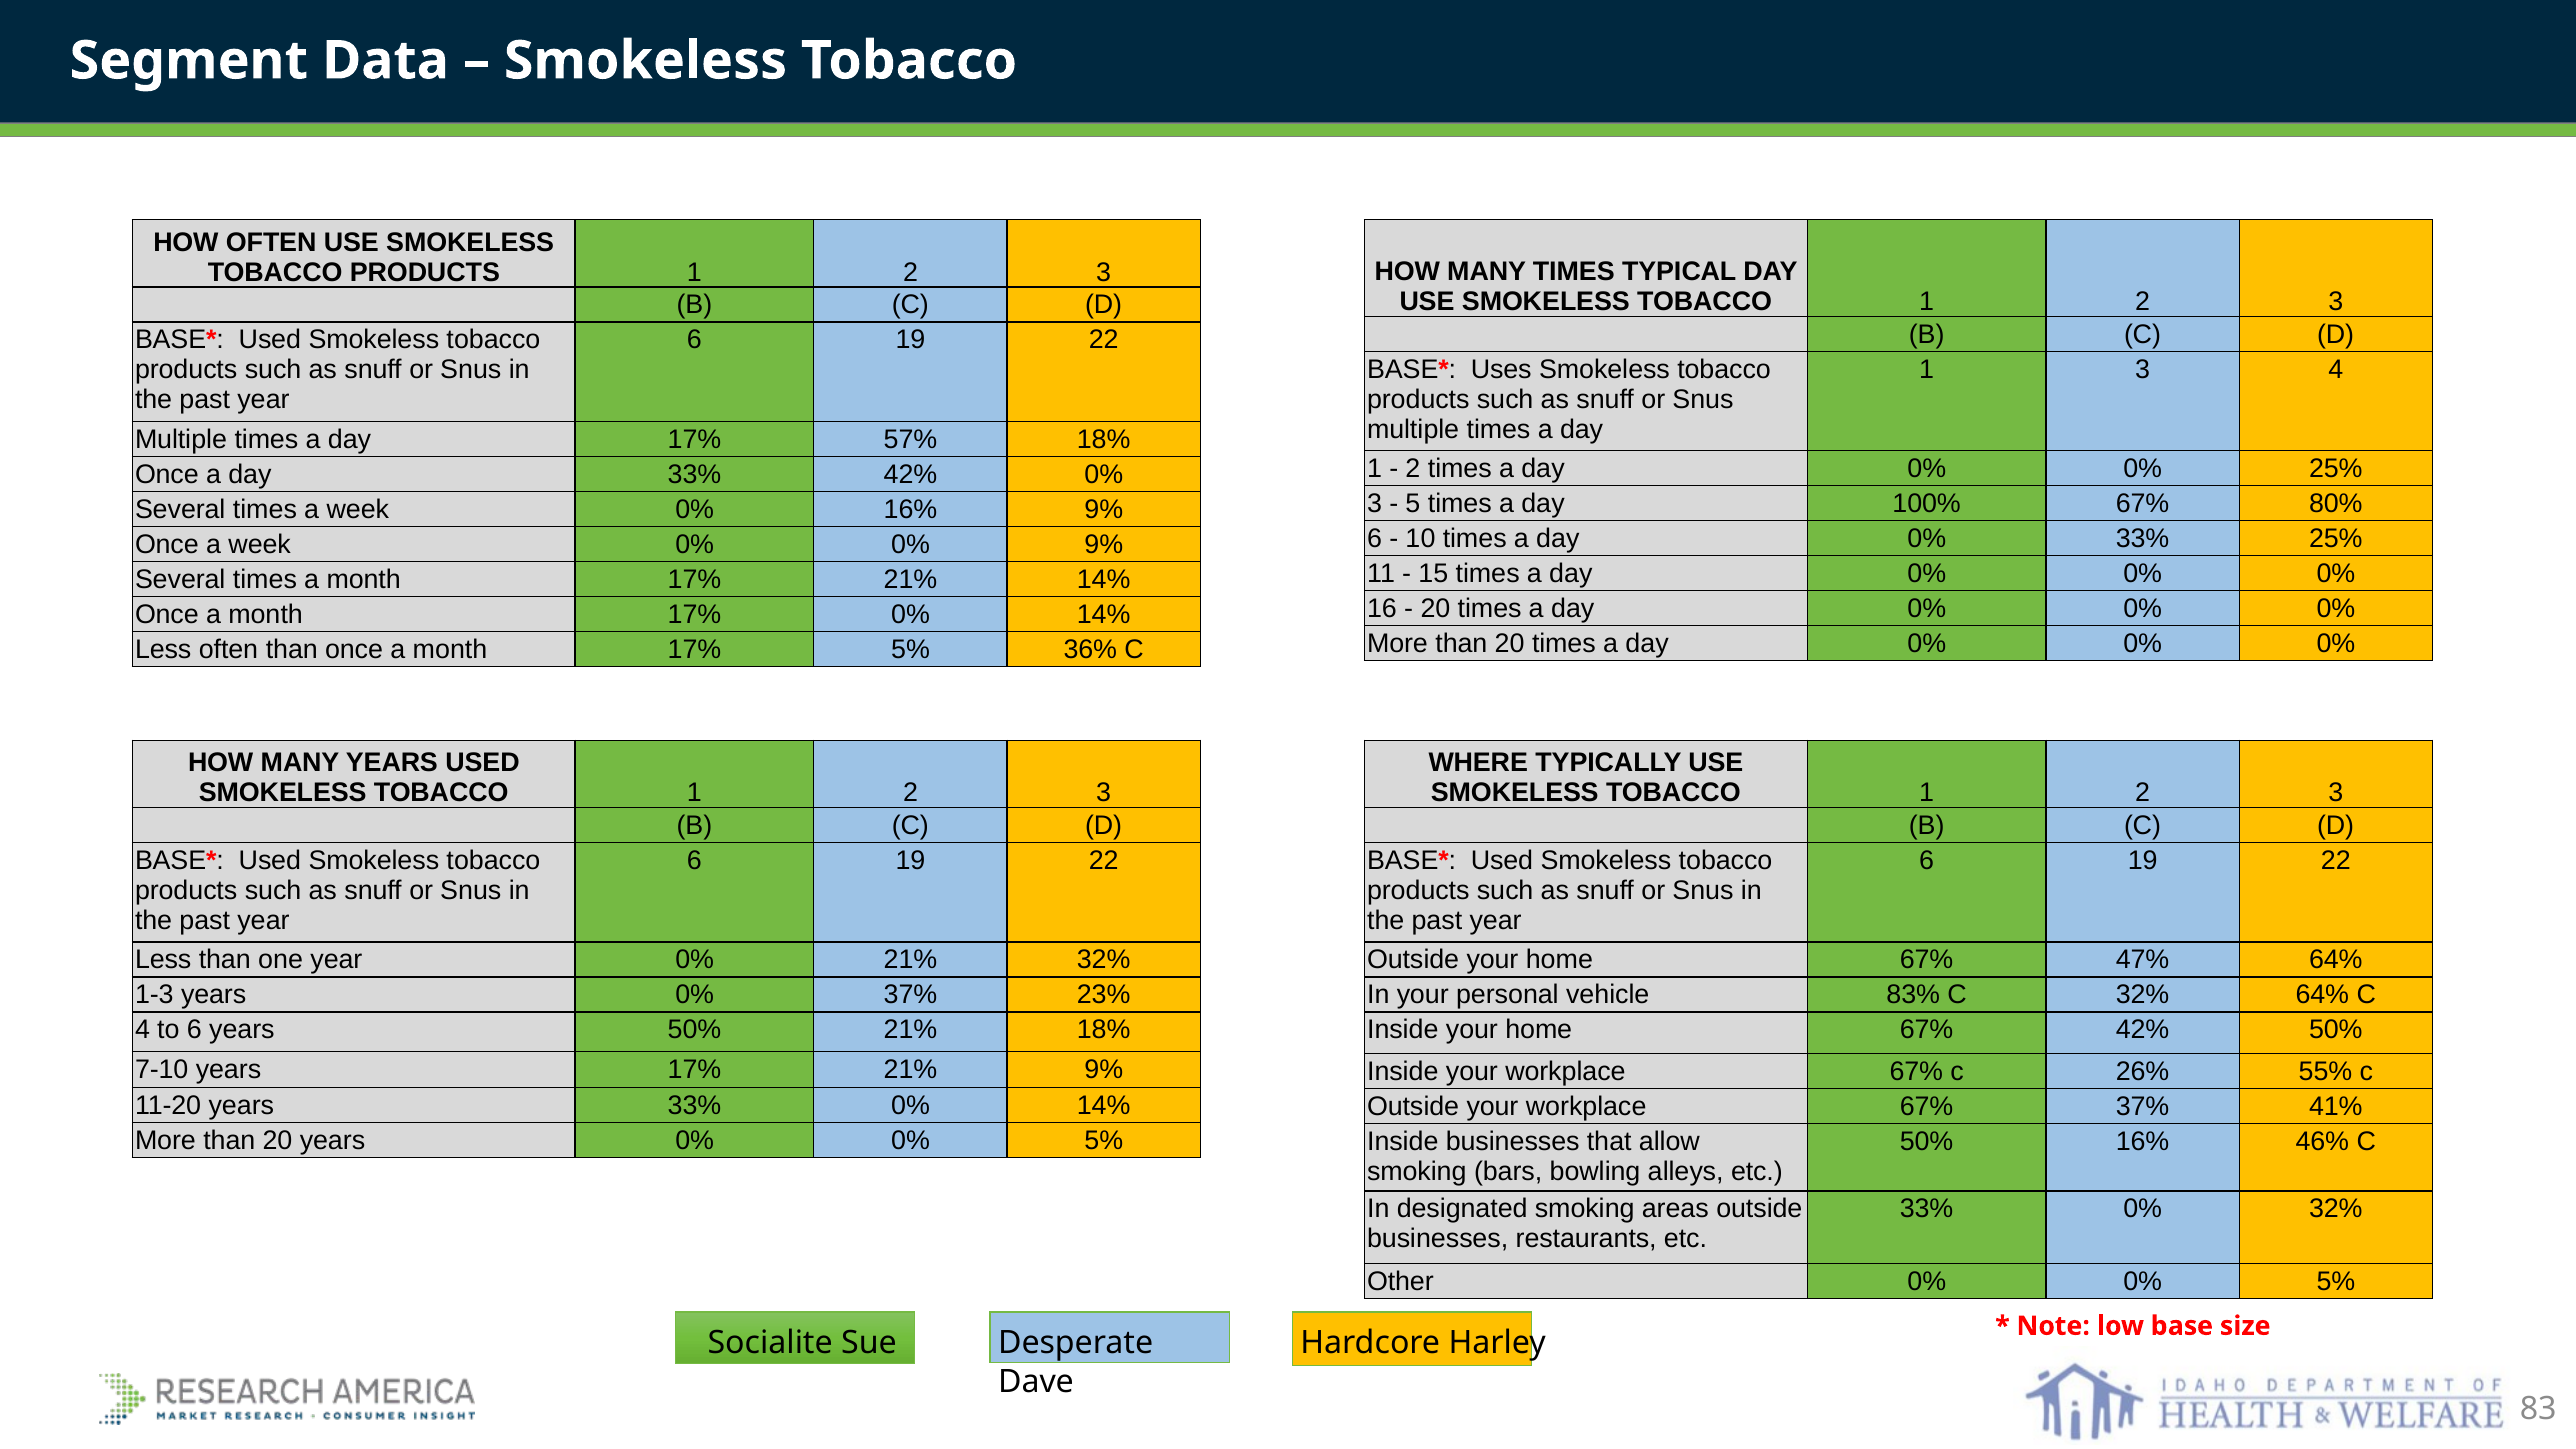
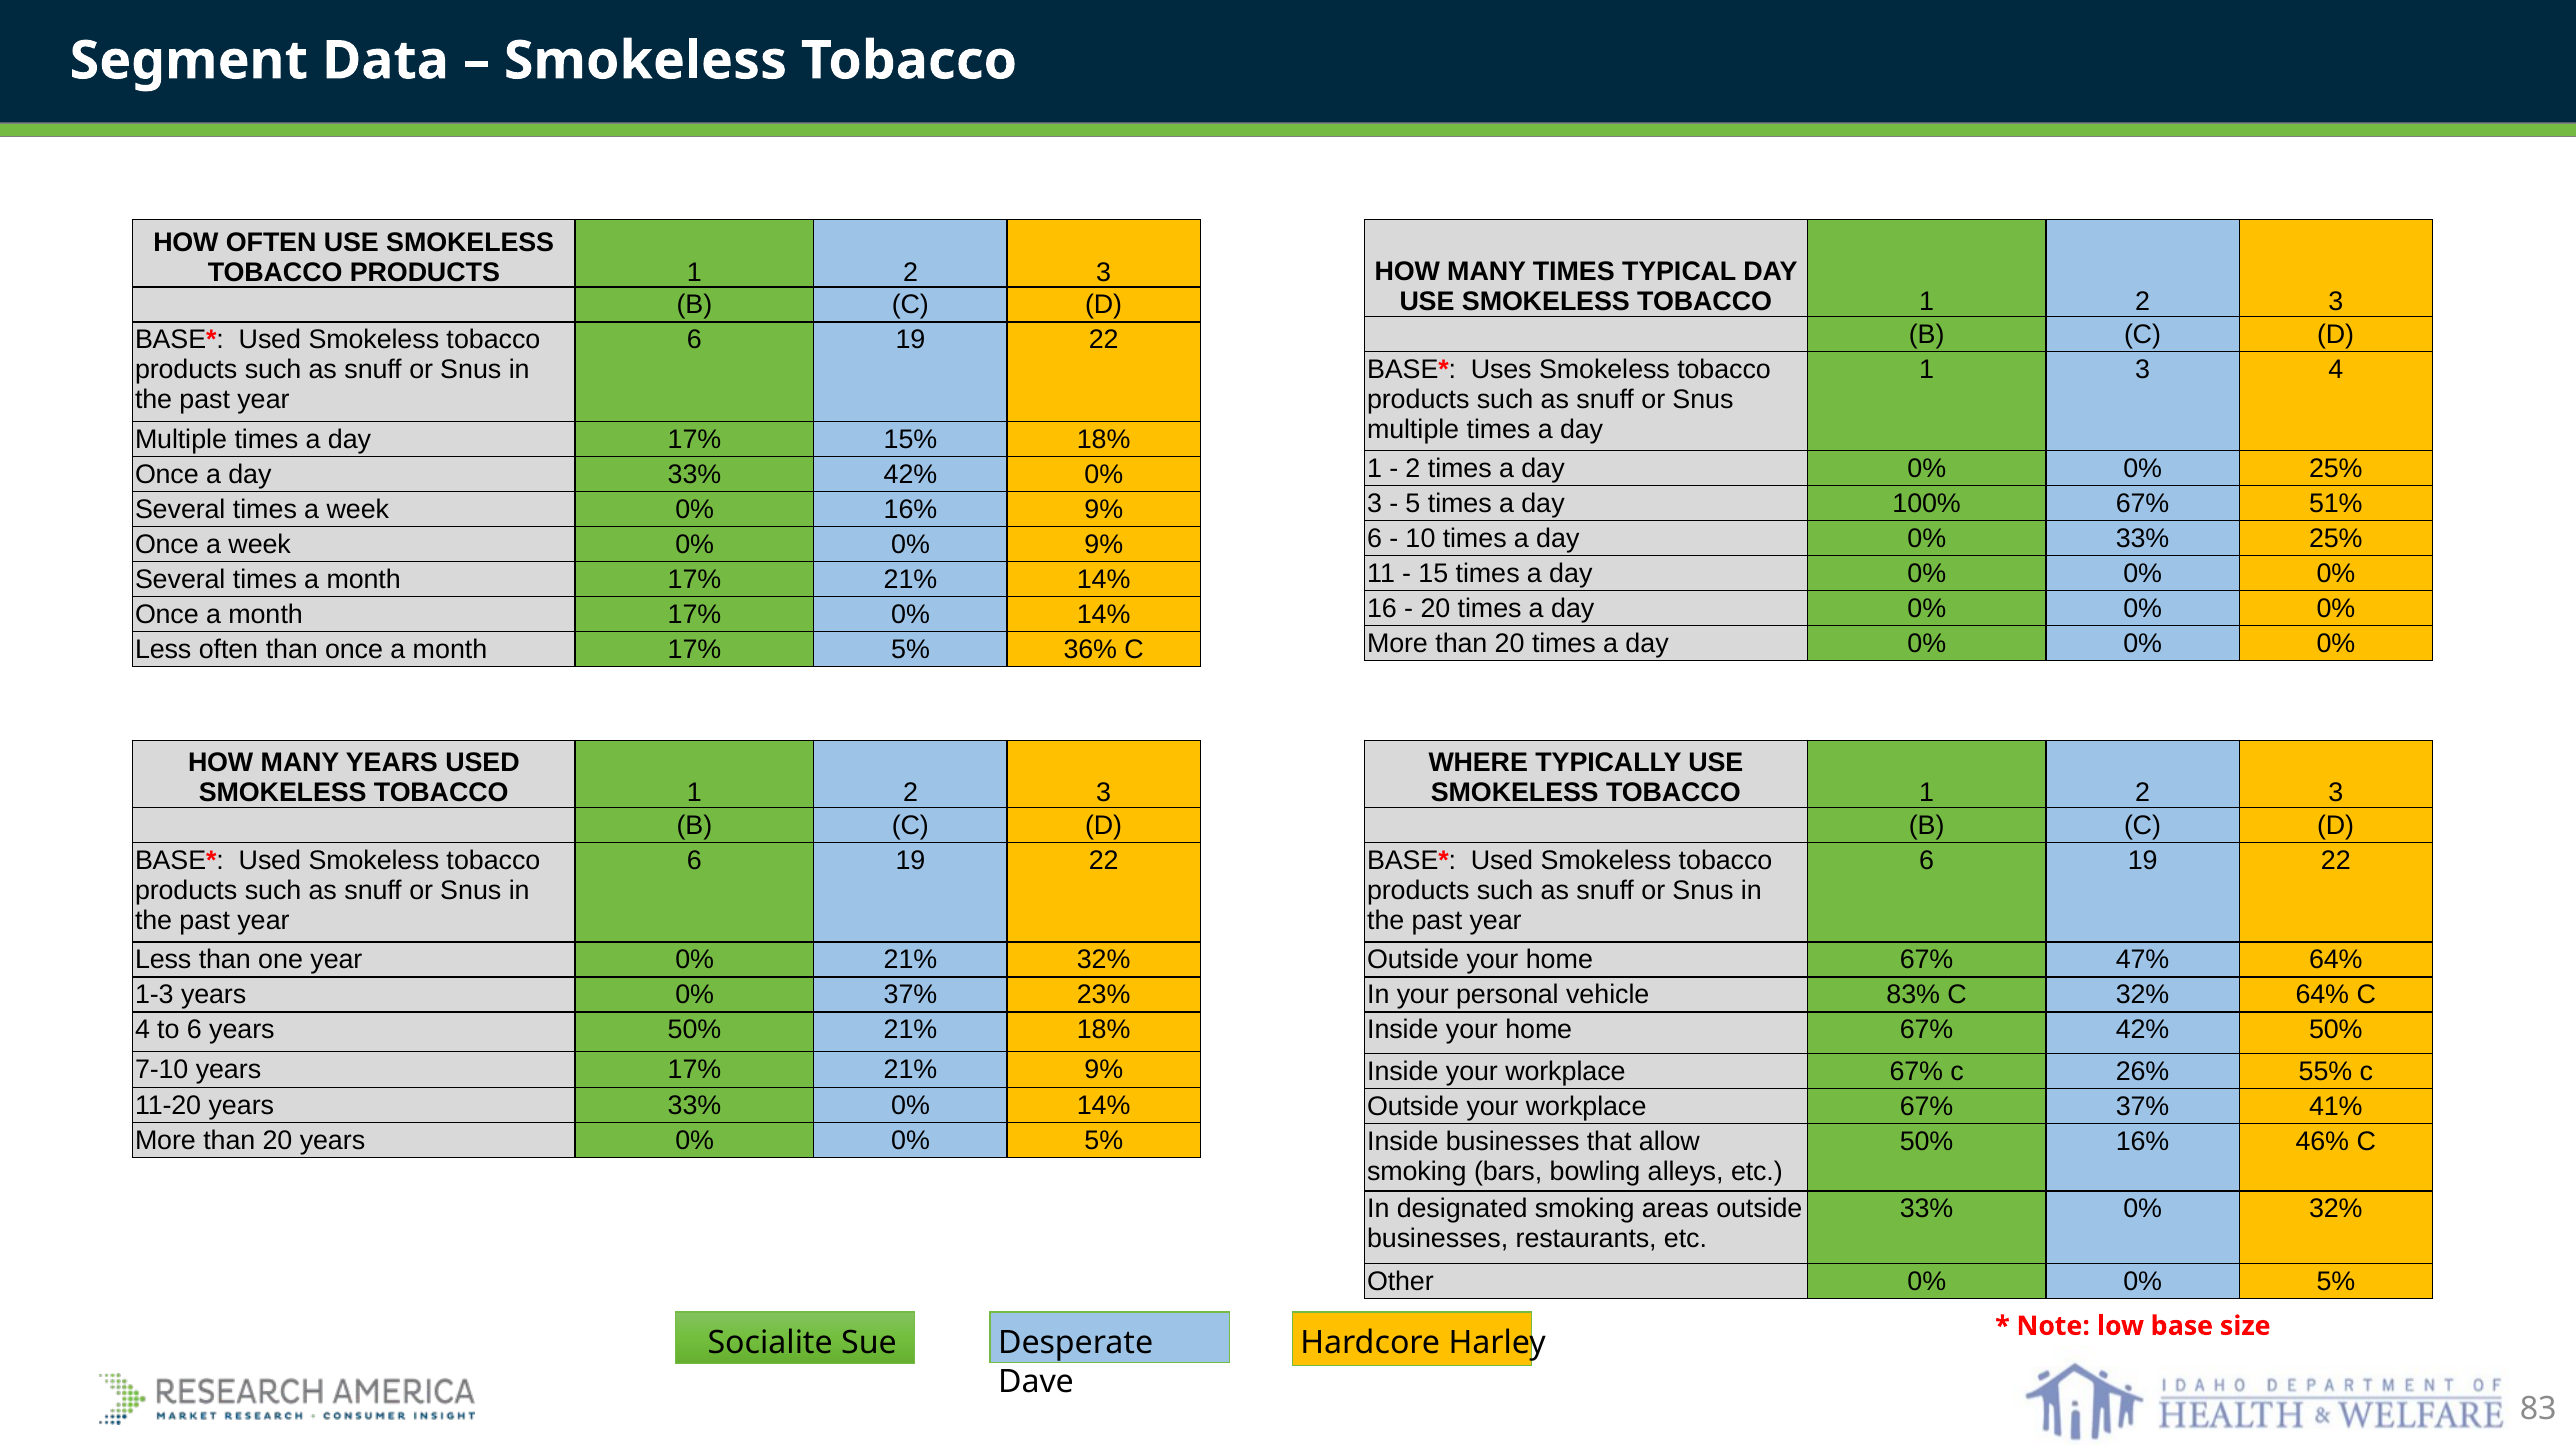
57%: 57% -> 15% (910, 439)
80%: 80% -> 51% (2336, 504)
